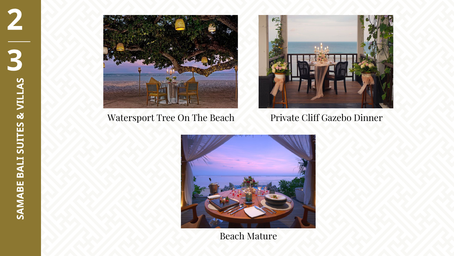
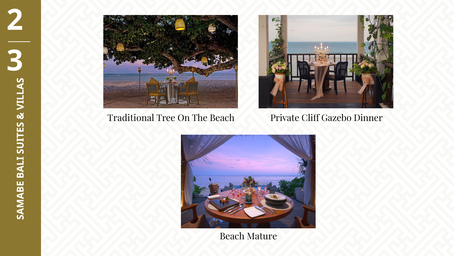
Watersport: Watersport -> Traditional (131, 118)
